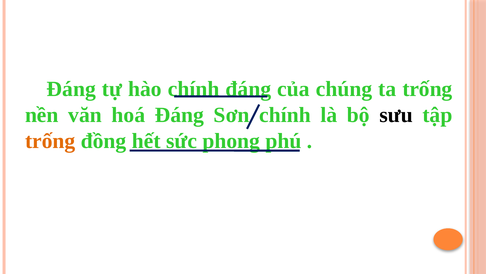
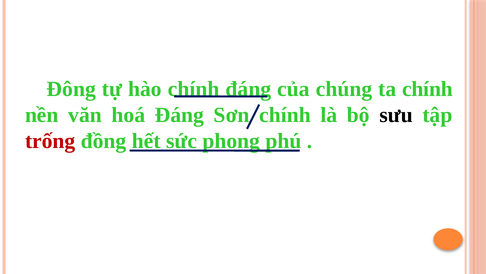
Đáng: Đáng -> Đông (71, 89)
ta trống: trống -> chính (427, 89)
trống colour: orange -> red (50, 141)
